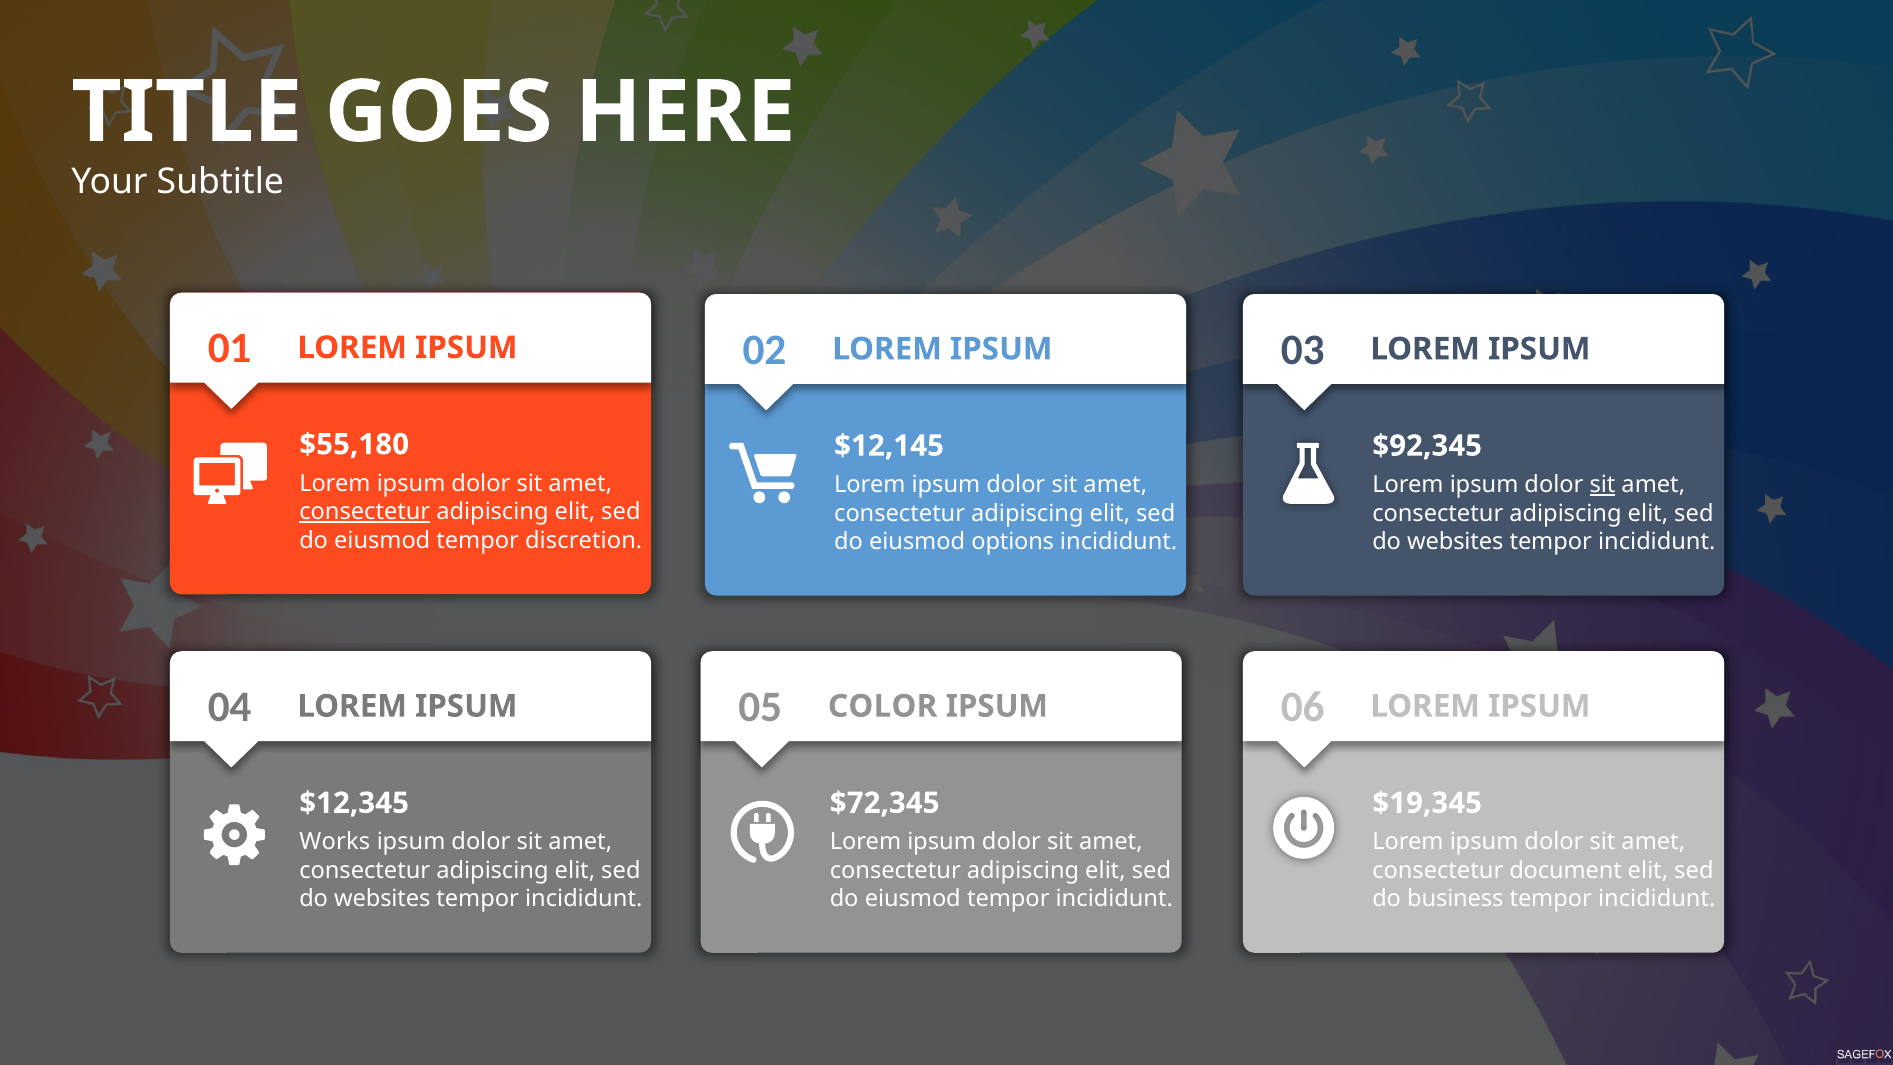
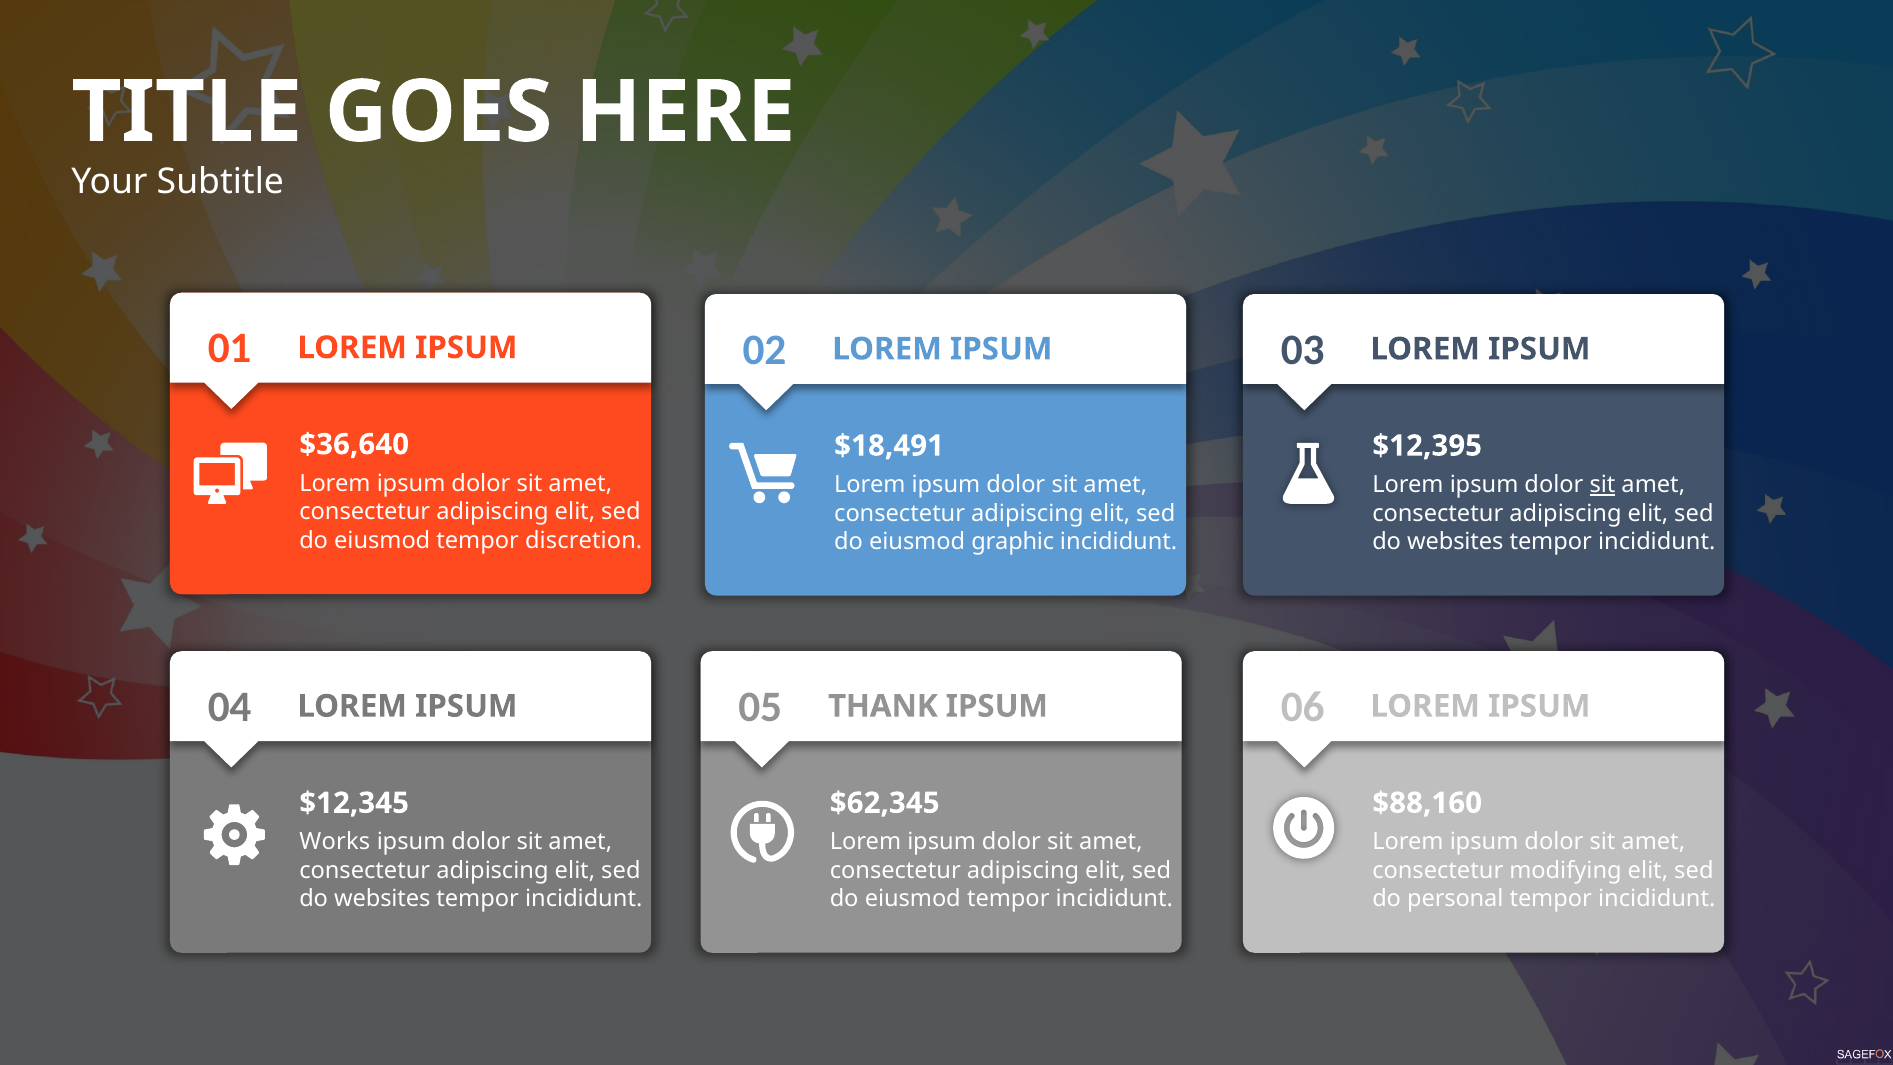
$55,180: $55,180 -> $36,640 (354, 444)
$12,145: $12,145 -> $18,491 (889, 446)
$92,345: $92,345 -> $12,395 (1427, 446)
consectetur underline: present -> none (365, 512)
options: options -> graphic (1013, 542)
COLOR: COLOR -> THANK (883, 706)
$72,345: $72,345 -> $62,345 (885, 803)
$19,345: $19,345 -> $88,160 (1427, 803)
document: document -> modifying (1566, 870)
business: business -> personal (1455, 899)
